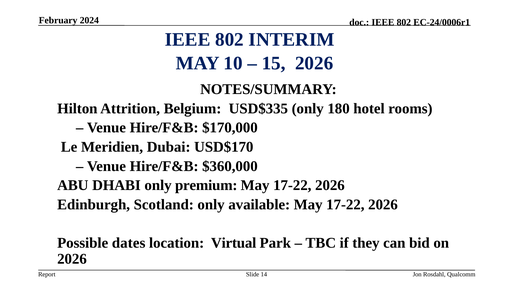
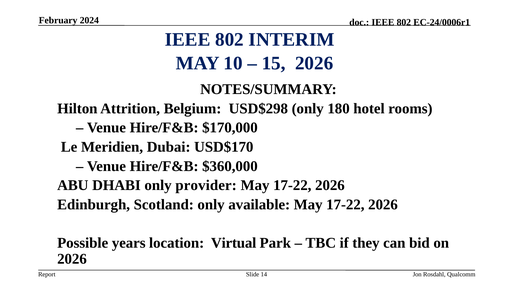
USD$335: USD$335 -> USD$298 (258, 109)
premium: premium -> provider (206, 186)
dates: dates -> years (129, 243)
